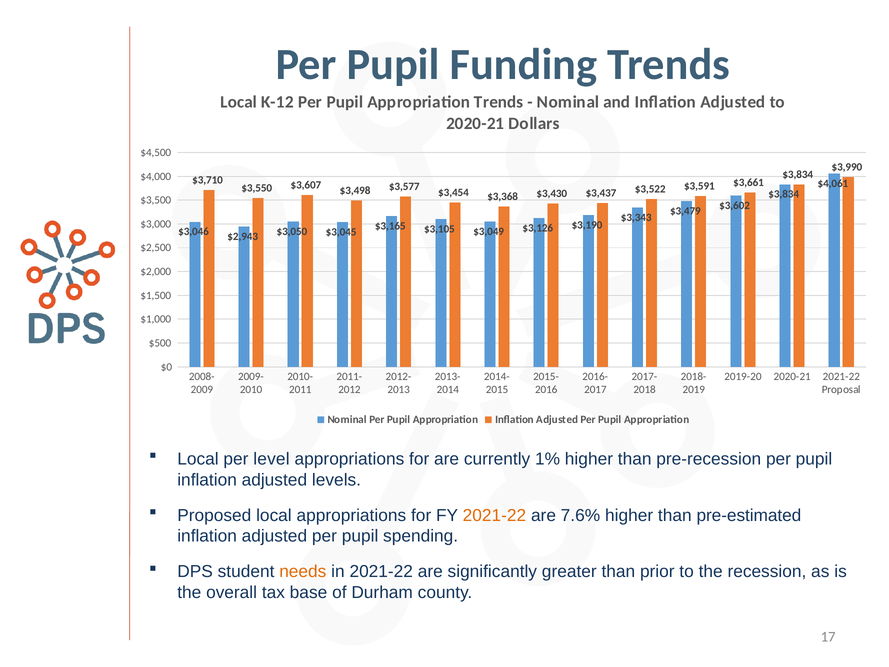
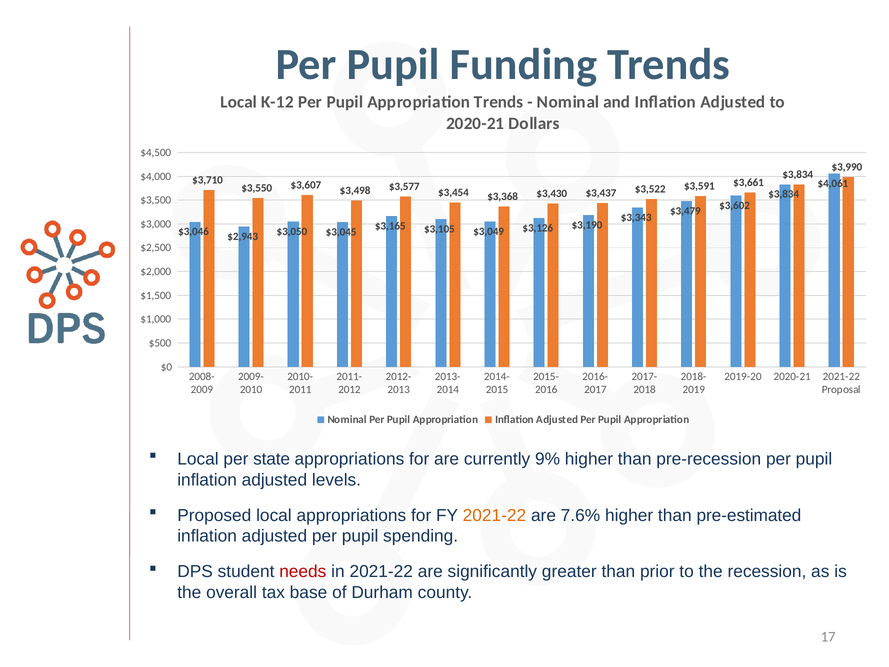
level: level -> state (272, 459)
1%: 1% -> 9% (548, 459)
needs colour: orange -> red (303, 572)
